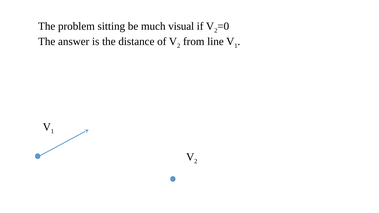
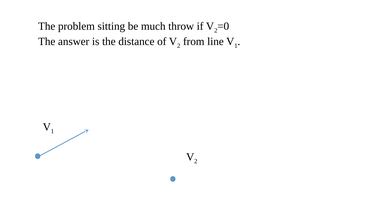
visual: visual -> throw (181, 26)
